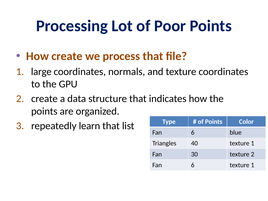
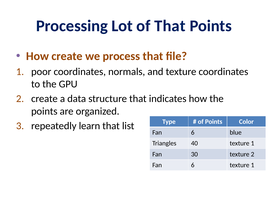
of Poor: Poor -> That (170, 26)
large: large -> poor (41, 72)
